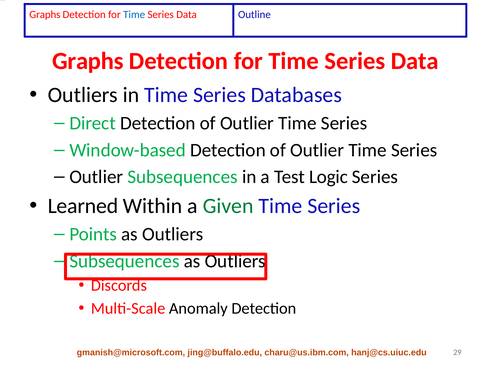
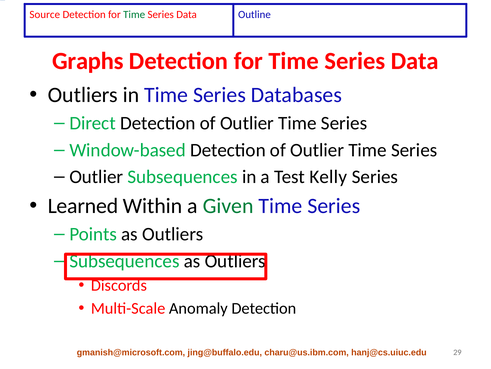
Graphs: Graphs -> Source (45, 15)
Time colour: blue -> green (134, 15)
Logic: Logic -> Kelly (328, 177)
